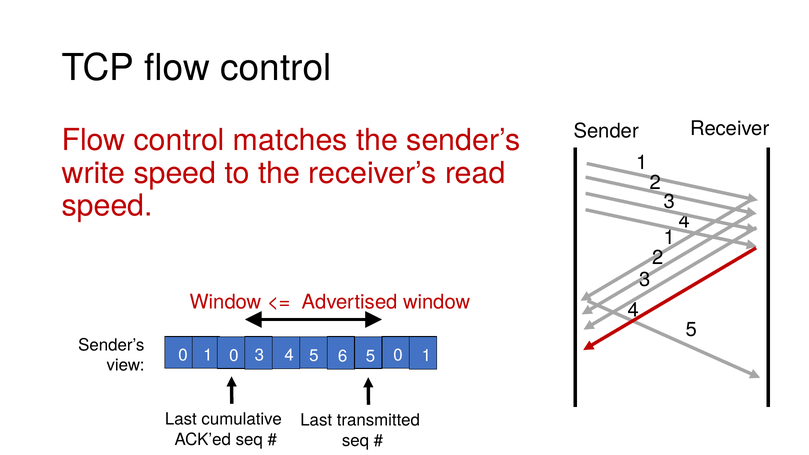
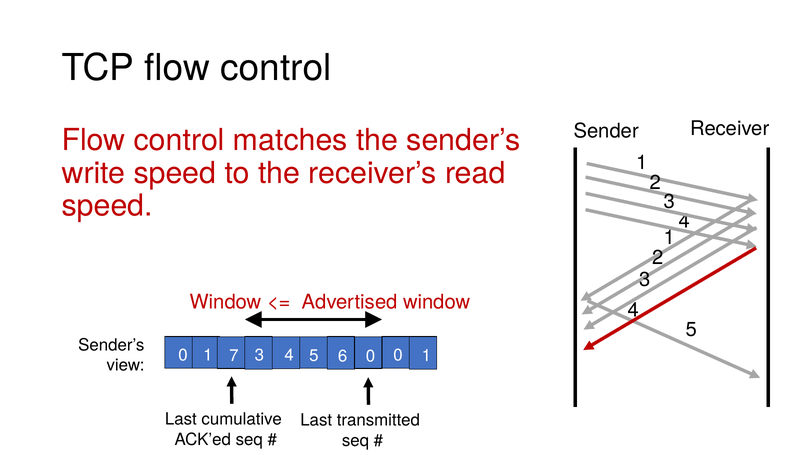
0 1 0: 0 -> 7 (234, 356)
6 5: 5 -> 0 (370, 356)
